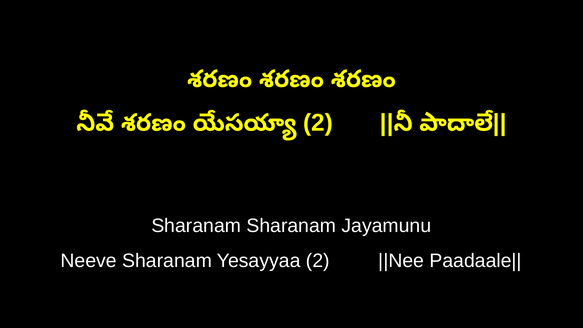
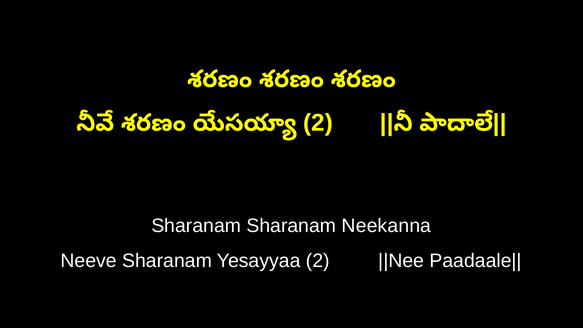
Jayamunu: Jayamunu -> Neekanna (386, 226)
